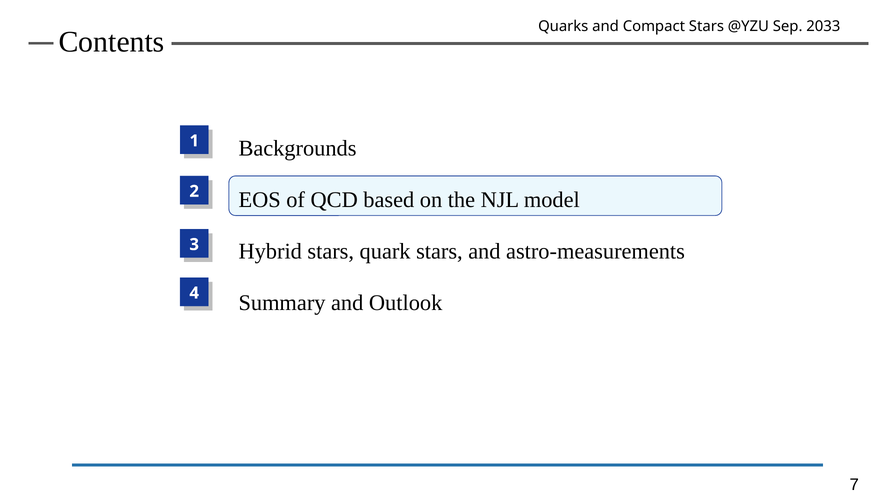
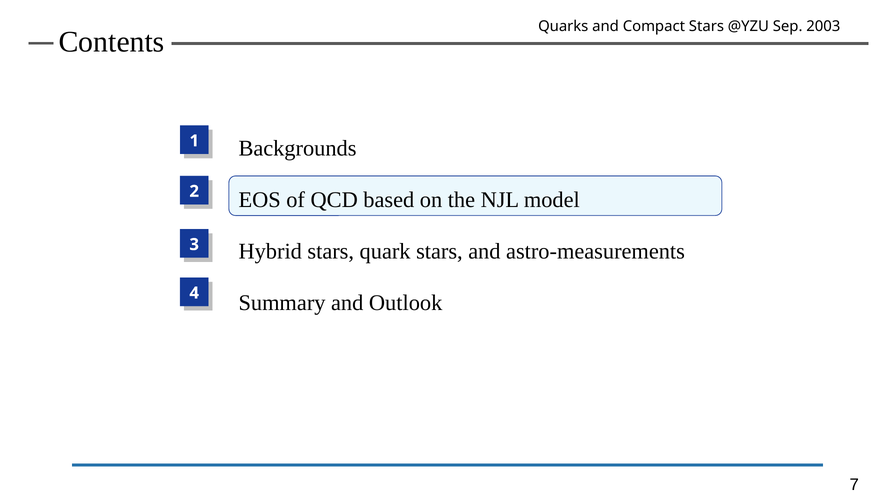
2033: 2033 -> 2003 (823, 26)
